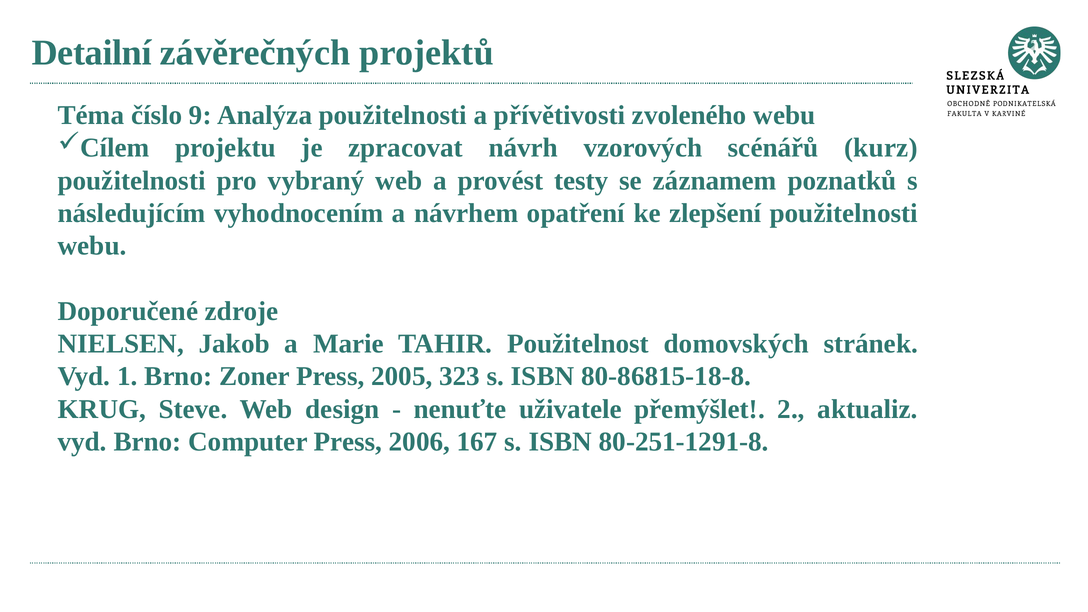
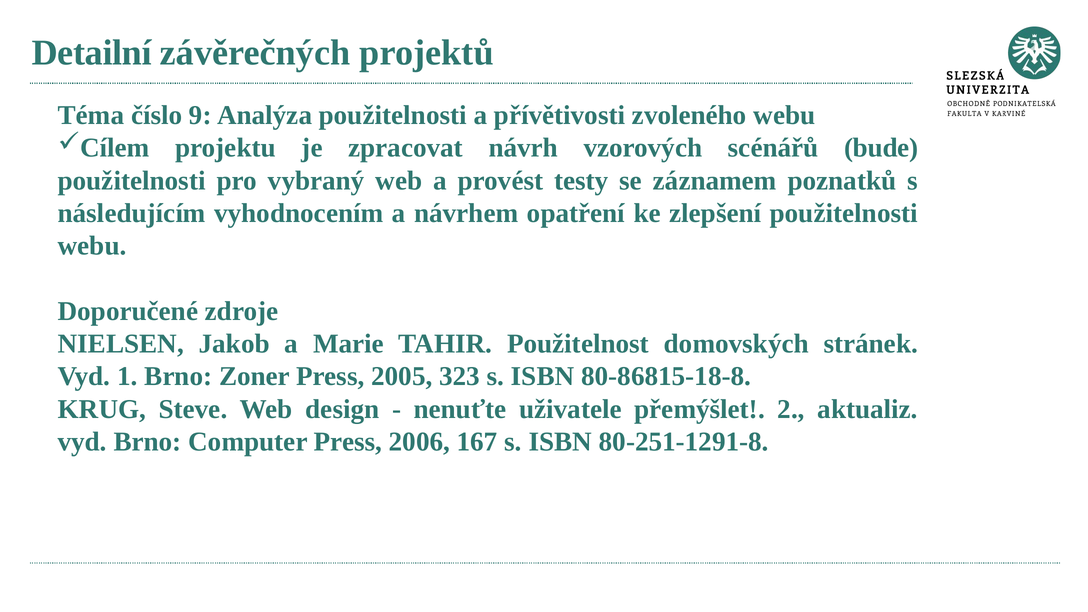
kurz: kurz -> bude (881, 148)
